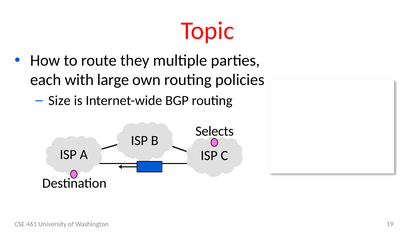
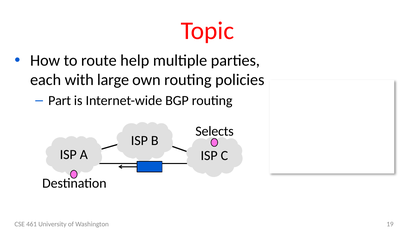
they: they -> help (135, 60)
Size: Size -> Part (60, 100)
